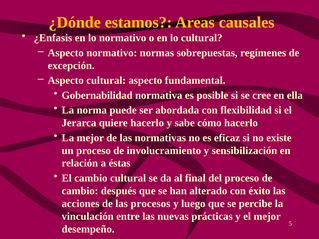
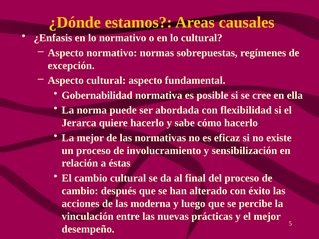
procesos: procesos -> moderna (151, 204)
